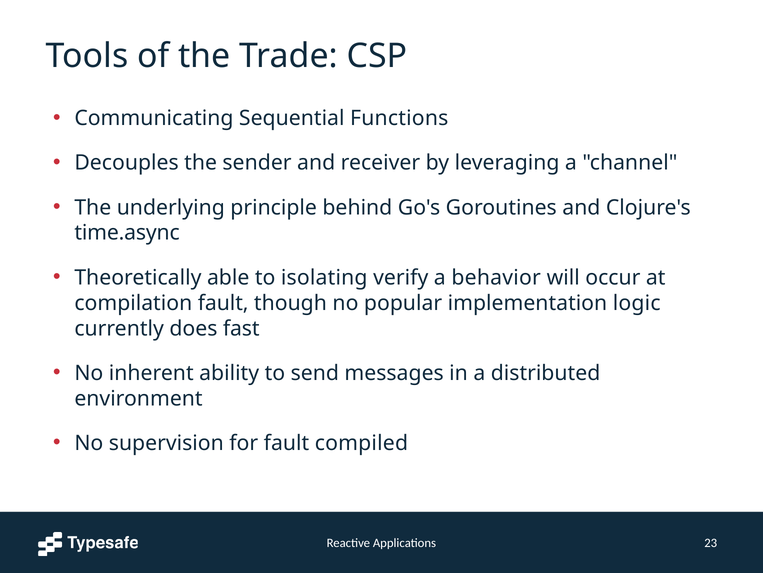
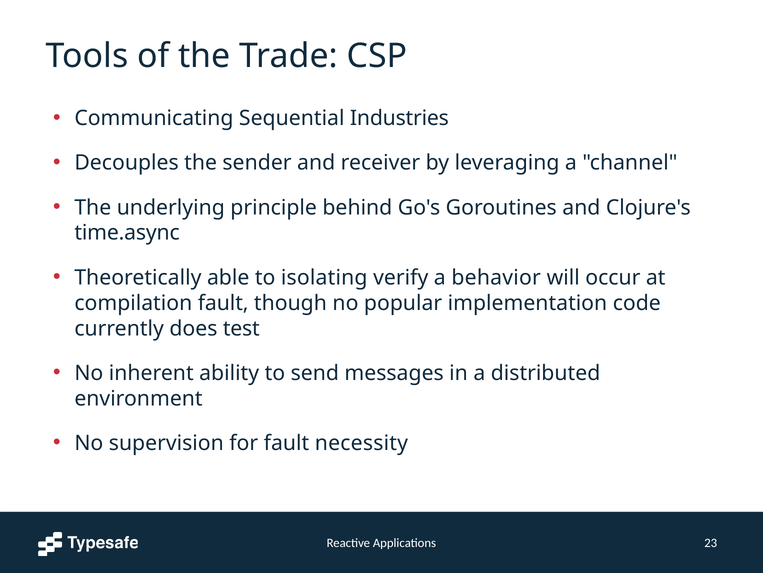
Functions: Functions -> Industries (399, 118)
logic: logic -> code (637, 303)
fast: fast -> test (241, 328)
compiled: compiled -> necessity (361, 443)
